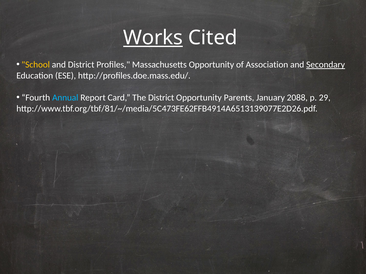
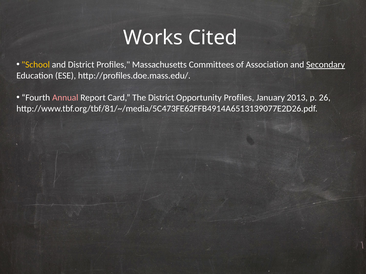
Works underline: present -> none (153, 38)
Massachusetts Opportunity: Opportunity -> Committees (211, 65)
Annual colour: light blue -> pink (65, 98)
Opportunity Parents: Parents -> Profiles (239, 98)
2088: 2088 -> 2013 (297, 98)
29: 29 -> 26 (325, 98)
